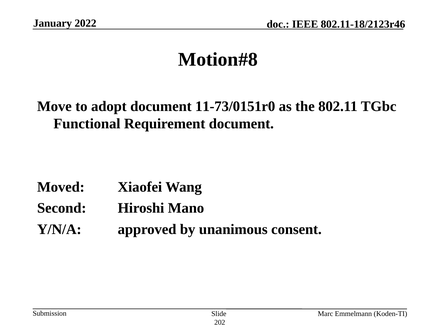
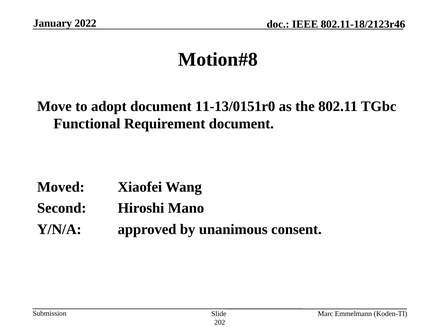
11-73/0151r0: 11-73/0151r0 -> 11-13/0151r0 (235, 106)
